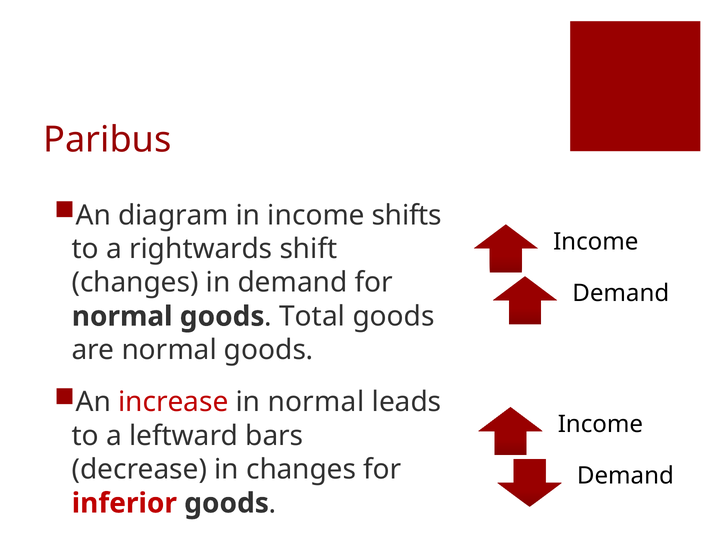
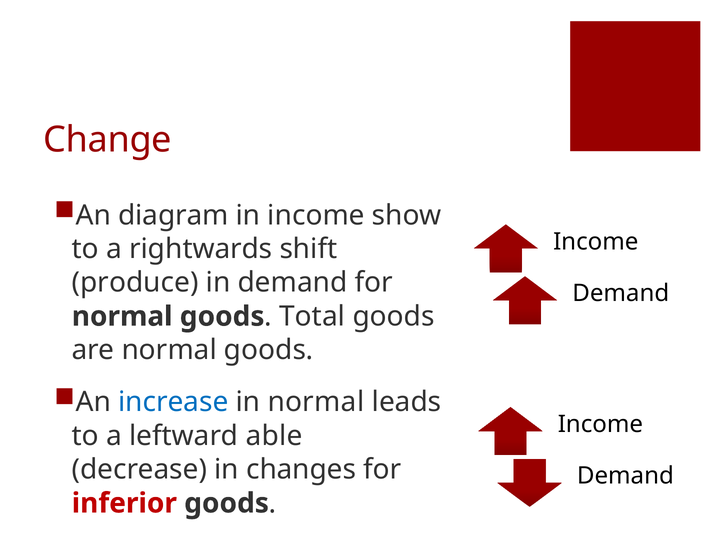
Paribus: Paribus -> Change (108, 140)
shifts: shifts -> show (407, 215)
changes: changes -> produce (135, 283)
increase colour: red -> blue (173, 402)
bars: bars -> able (274, 436)
